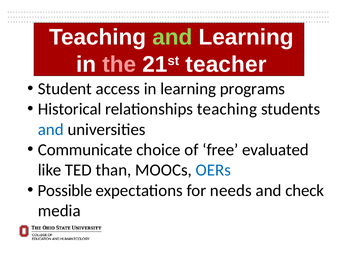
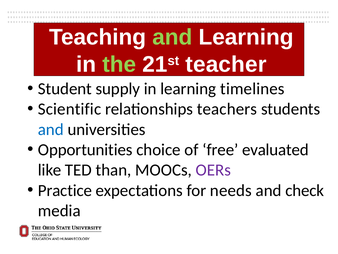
the colour: pink -> light green (119, 64)
access: access -> supply (118, 89)
programs: programs -> timelines (252, 89)
Historical: Historical -> Scientific (70, 109)
relationships teaching: teaching -> teachers (227, 109)
Communicate: Communicate -> Opportunities (85, 150)
OERs colour: blue -> purple (213, 170)
Possible: Possible -> Practice (65, 190)
